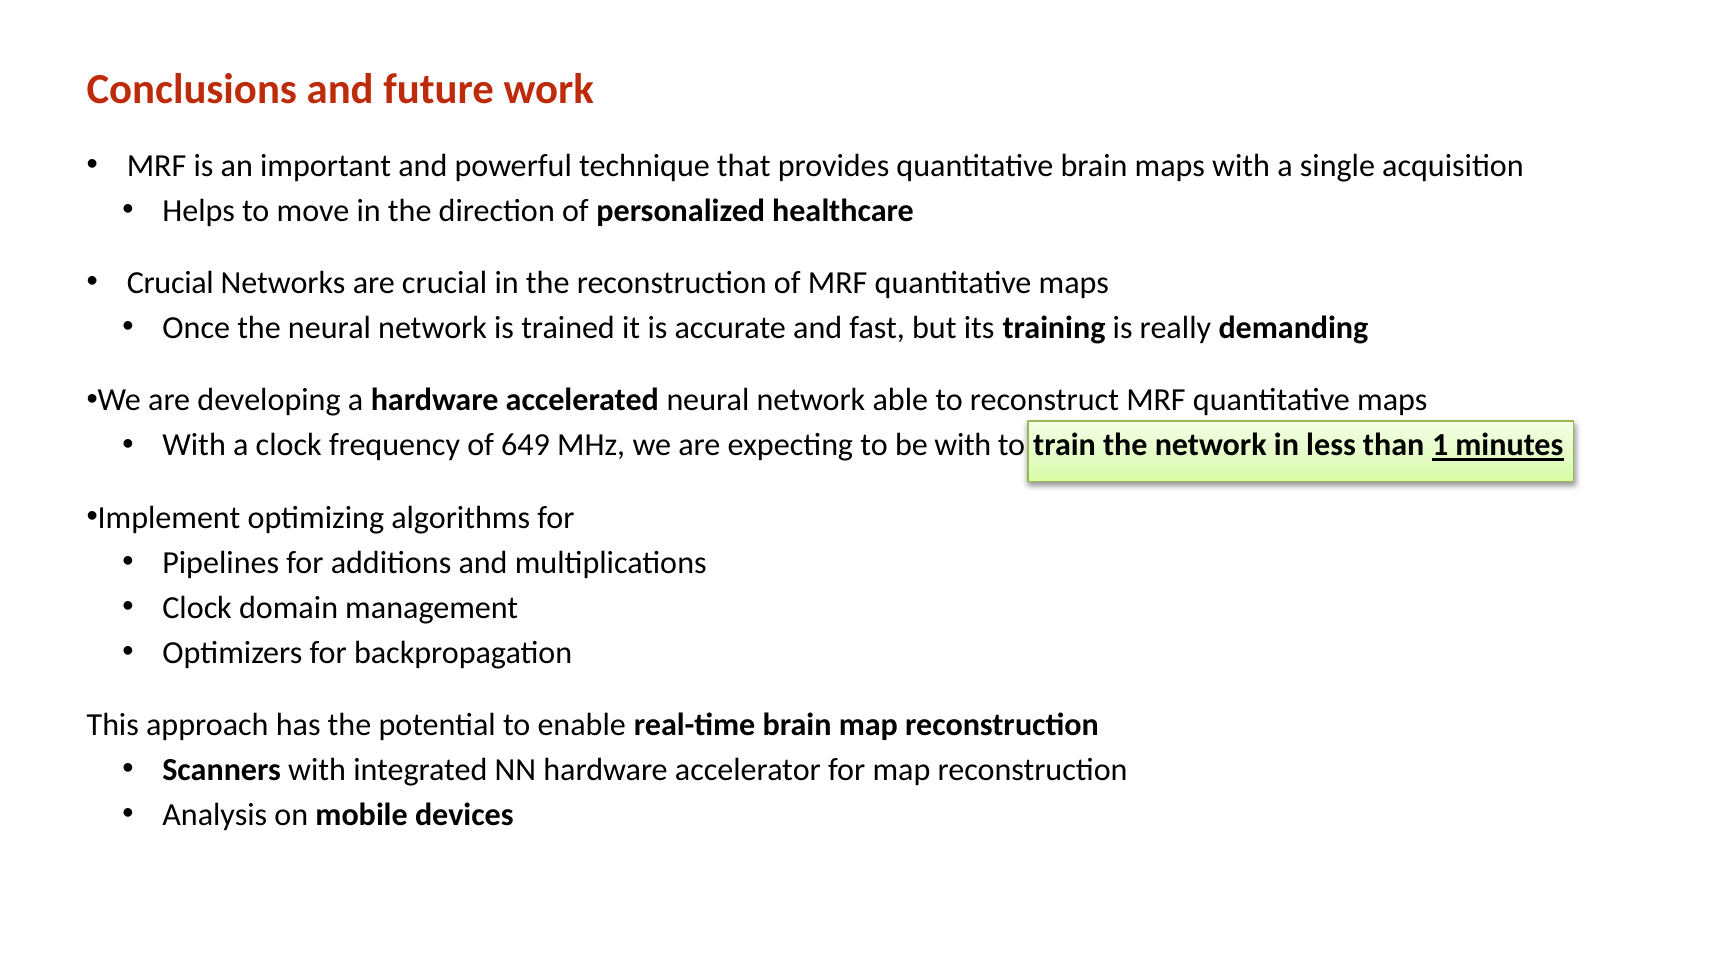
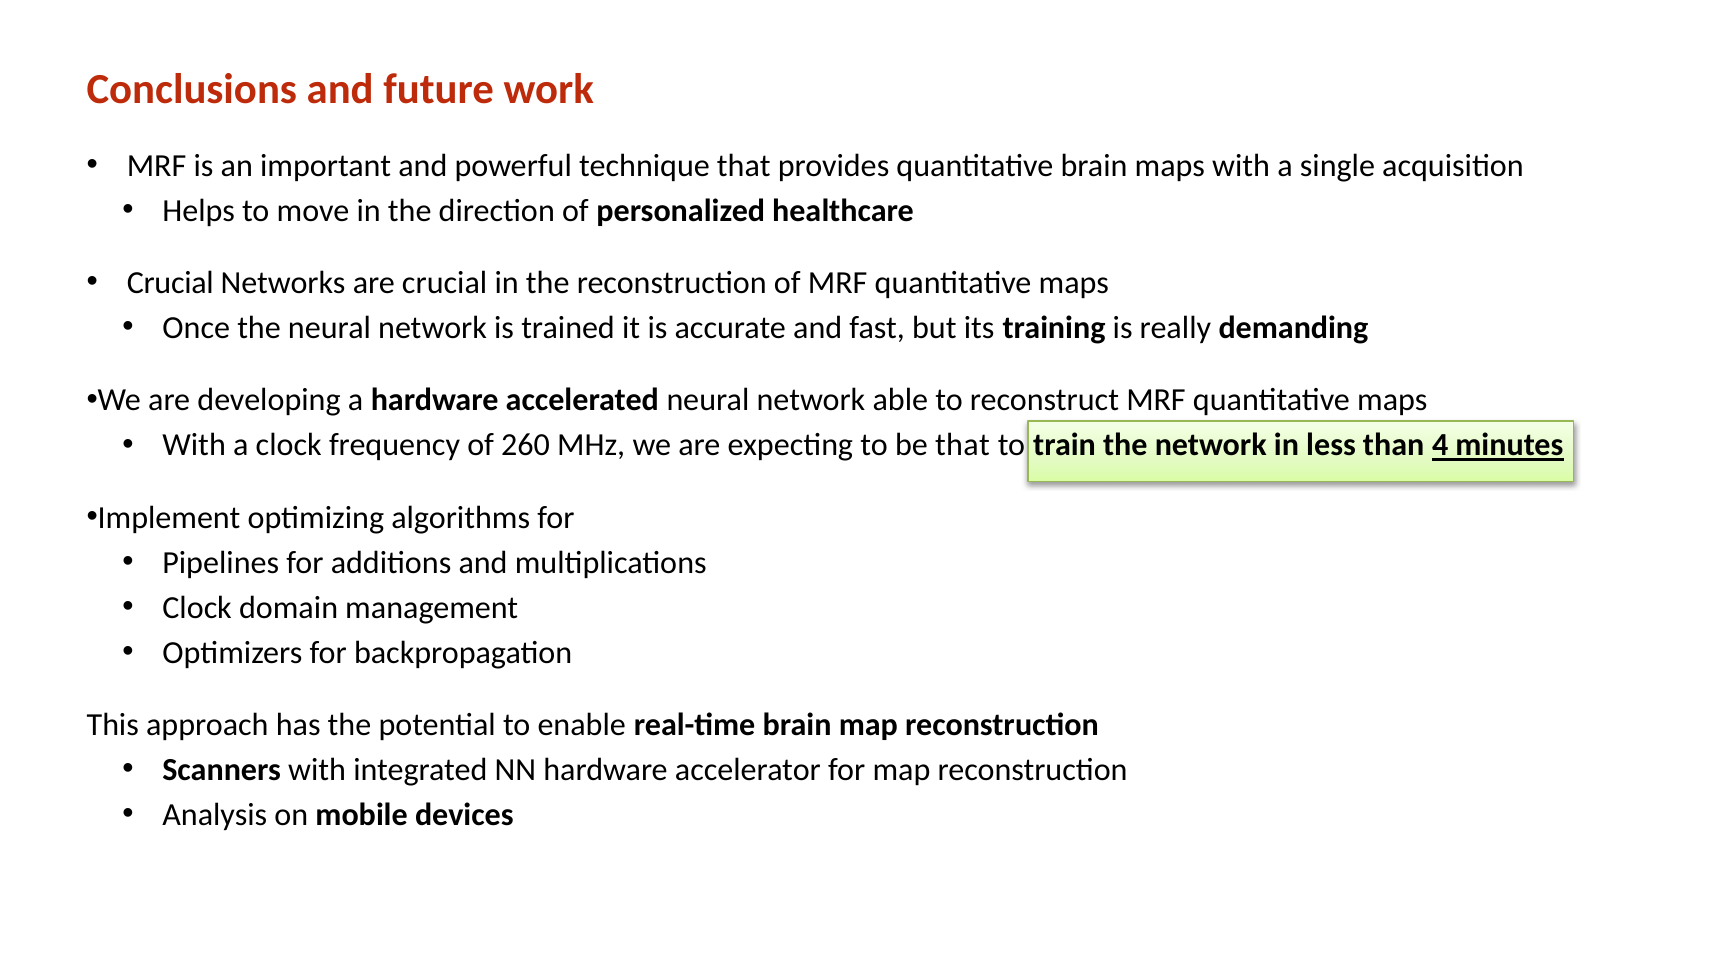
649: 649 -> 260 (525, 445)
be with: with -> that (963, 445)
1: 1 -> 4 (1440, 445)
